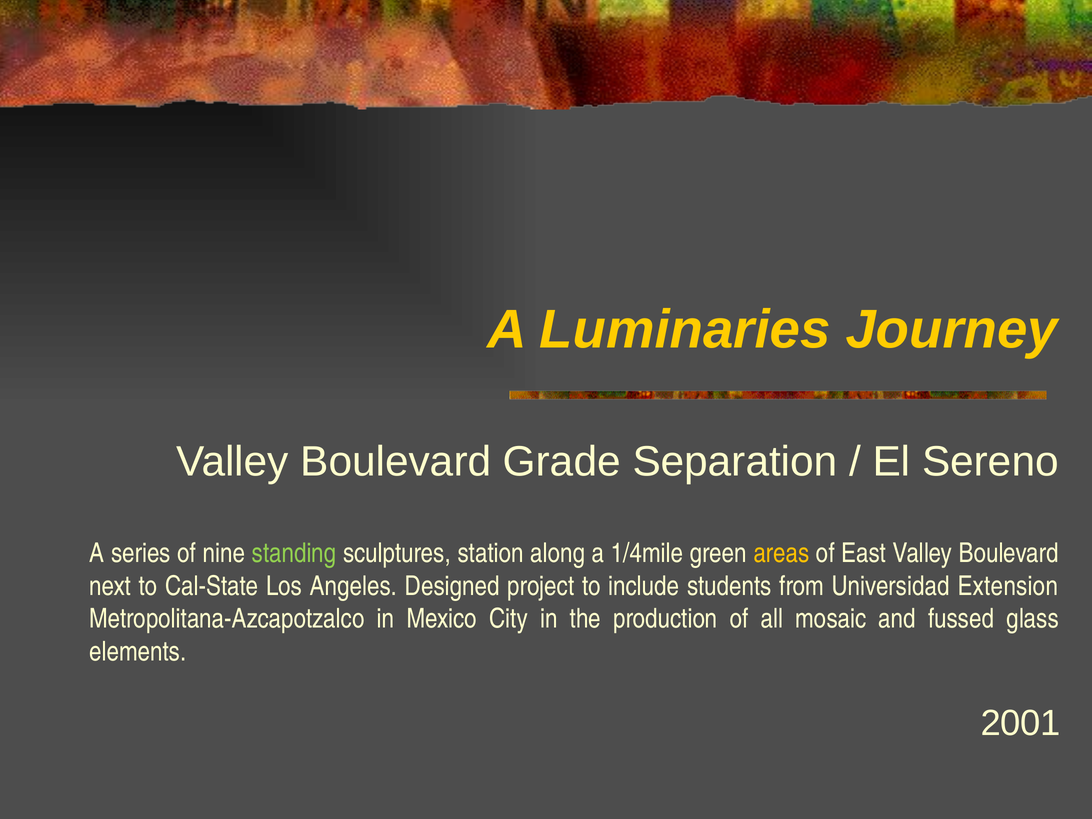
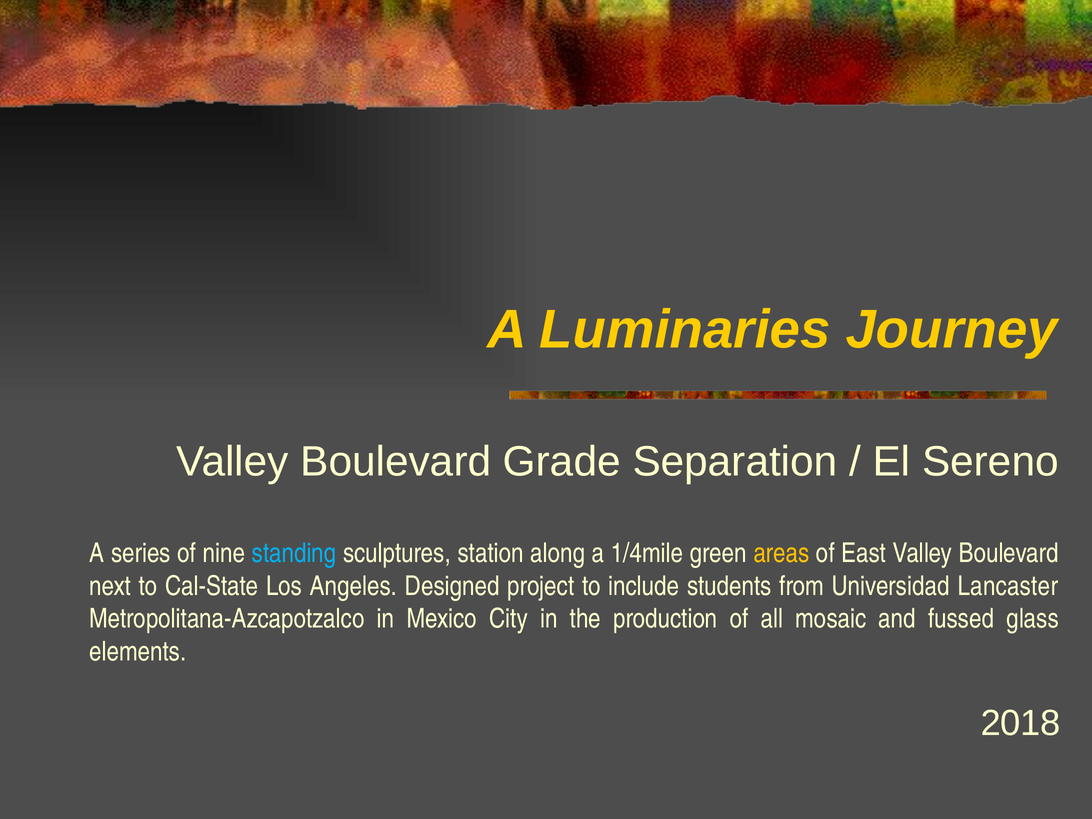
standing colour: light green -> light blue (294, 553)
Extension: Extension -> Lancaster (1008, 586)
2001: 2001 -> 2018 (1021, 723)
